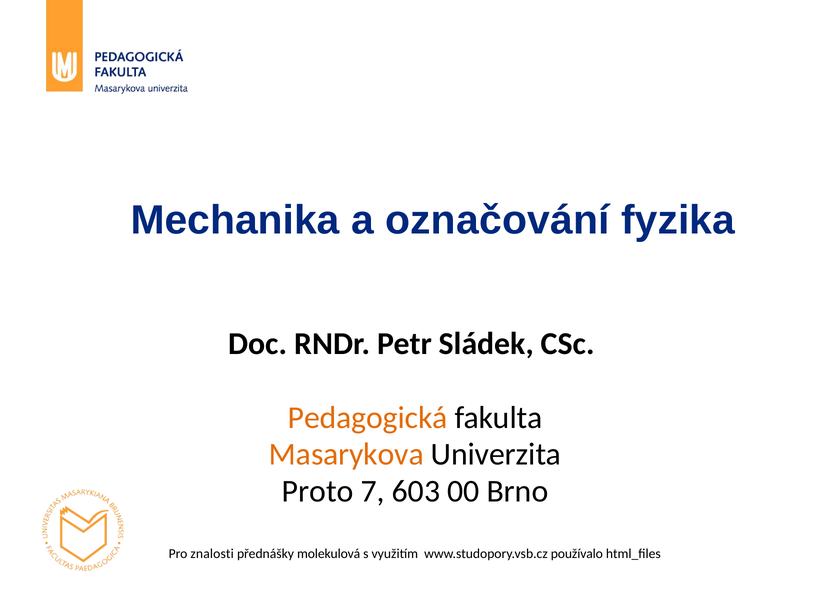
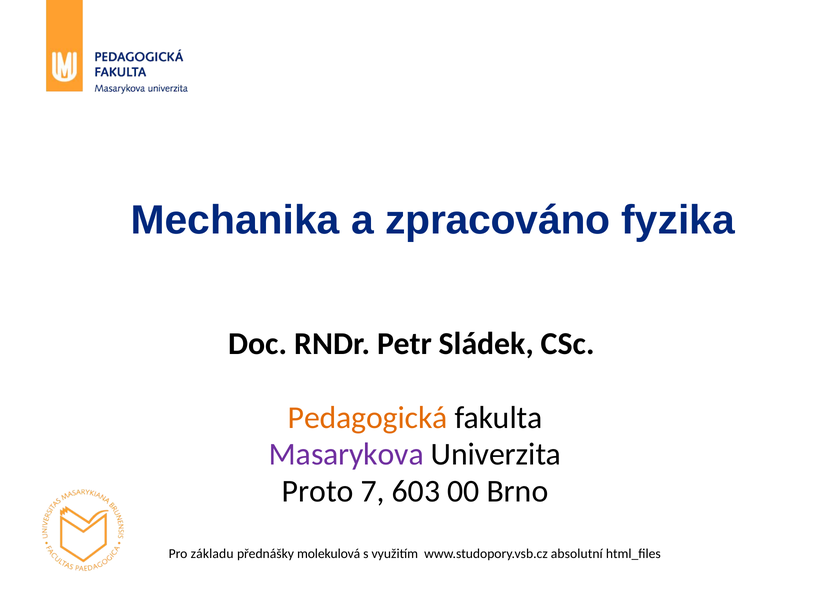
označování: označování -> zpracováno (498, 220)
Masarykova colour: orange -> purple (346, 455)
znalosti: znalosti -> základu (212, 554)
používalo: používalo -> absolutní (577, 554)
